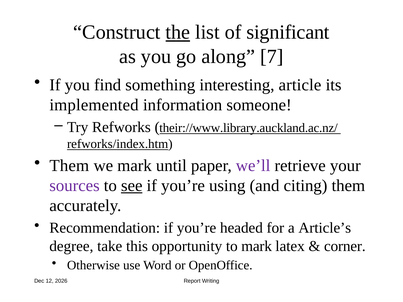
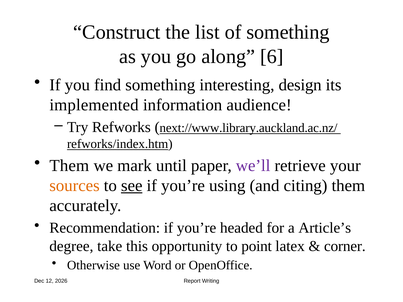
the underline: present -> none (178, 32)
of significant: significant -> something (288, 32)
7: 7 -> 6 (272, 57)
article: article -> design (300, 85)
someone: someone -> audience (259, 105)
their://www.library.auckland.ac.nz/: their://www.library.auckland.ac.nz/ -> next://www.library.auckland.ac.nz/ (248, 128)
sources colour: purple -> orange (75, 186)
to mark: mark -> point (257, 246)
